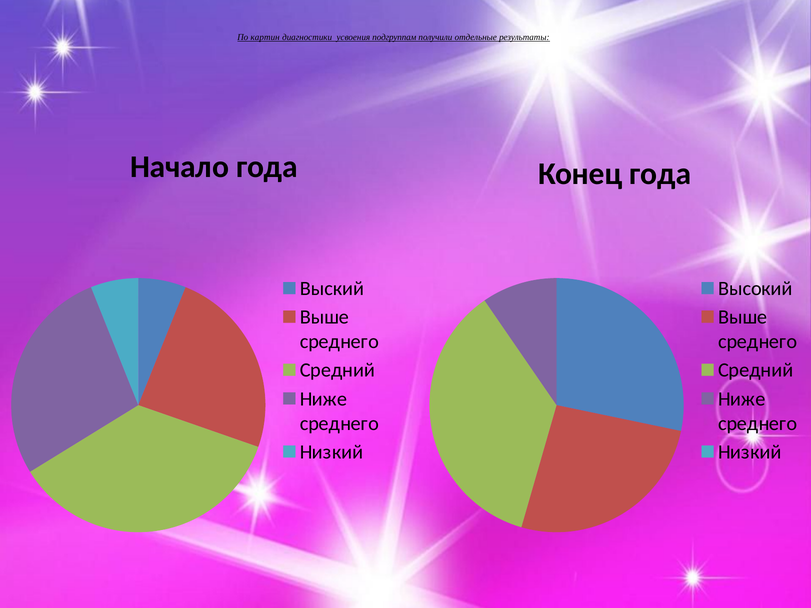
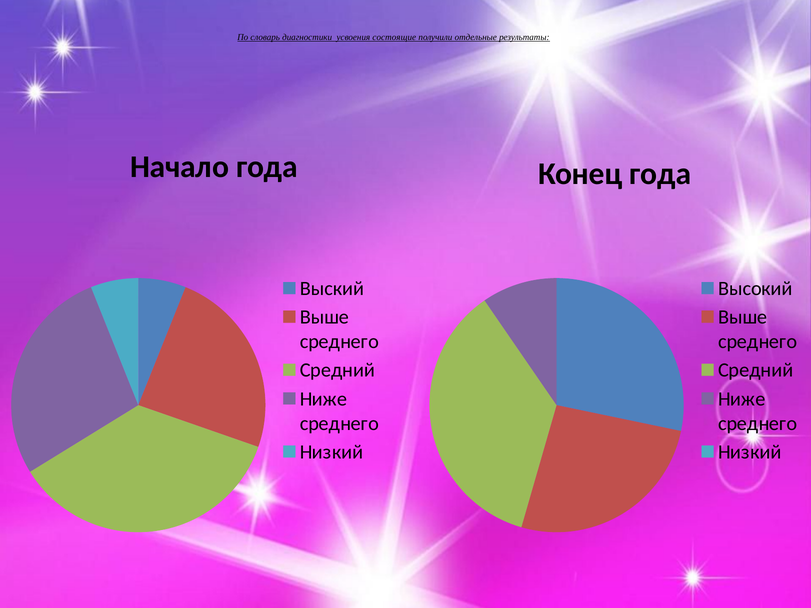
картин: картин -> словарь (265, 37)
подгруппам: подгруппам -> состоящие (394, 37)
